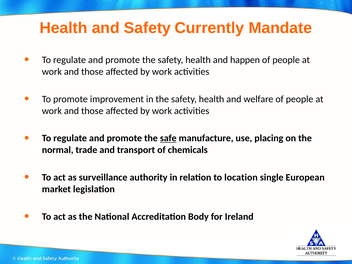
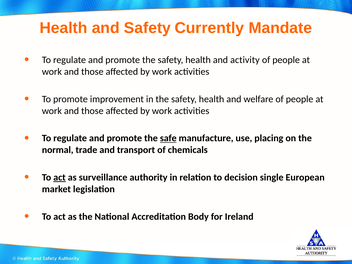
happen: happen -> activity (245, 60)
act underline: none -> present (60, 177)
location: location -> decision (241, 177)
